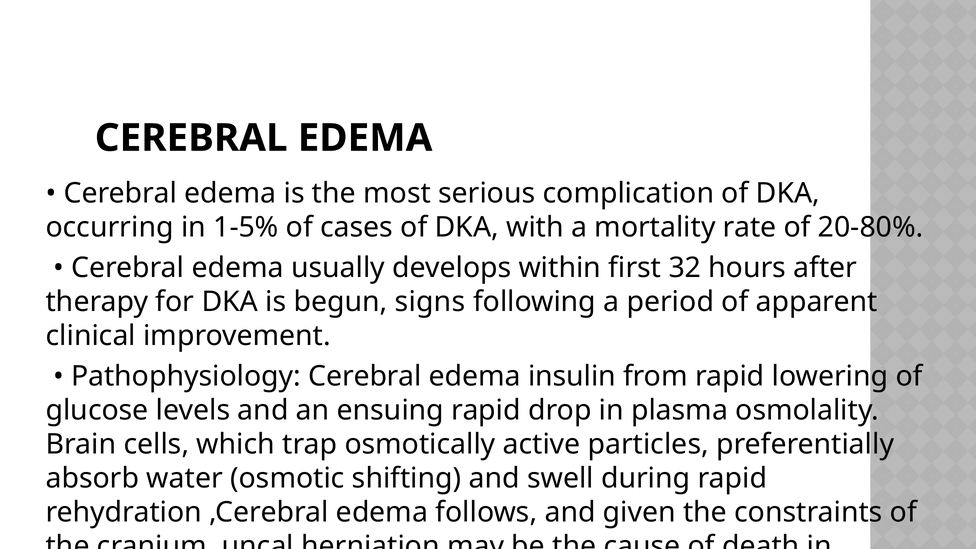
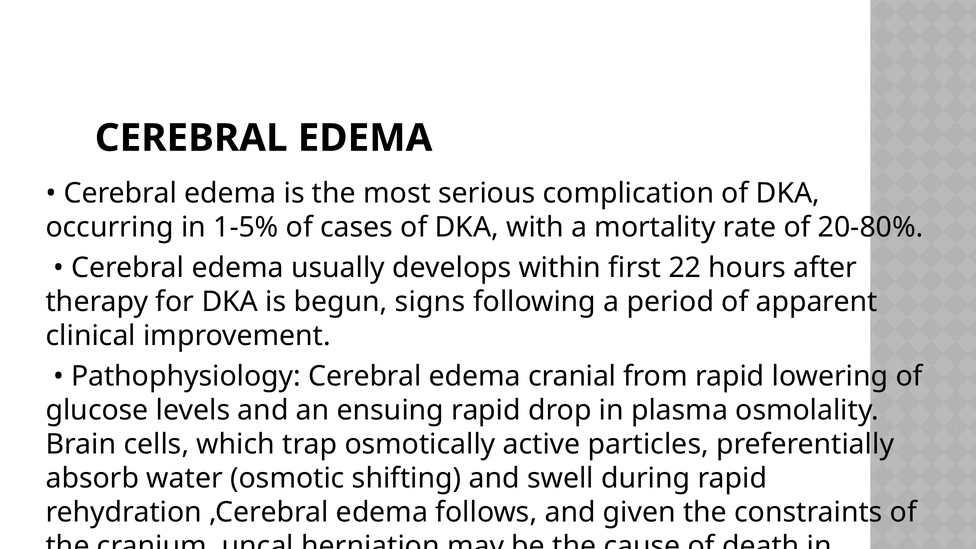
32: 32 -> 22 (685, 268)
insulin: insulin -> cranial (572, 376)
